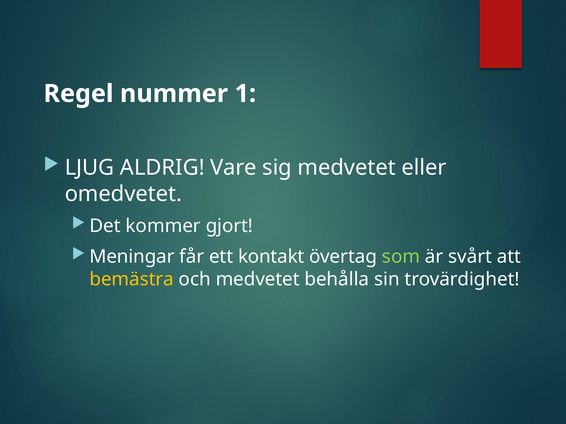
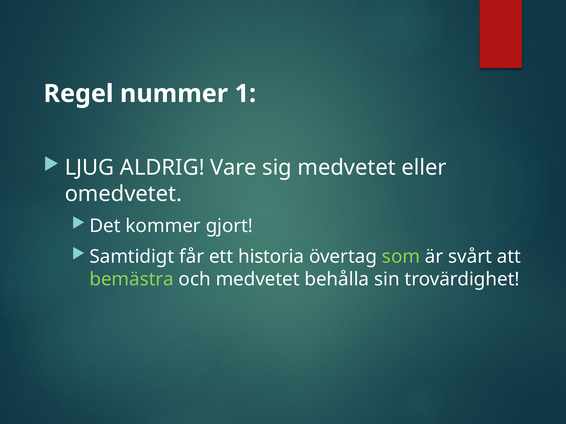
Meningar: Meningar -> Samtidigt (132, 257)
kontakt: kontakt -> historia (271, 257)
bemästra colour: yellow -> light green (132, 279)
